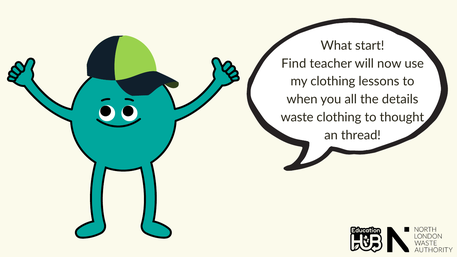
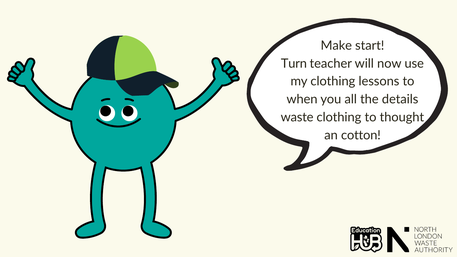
What: What -> Make (336, 46)
Find: Find -> Turn (294, 64)
thread: thread -> cotton (361, 135)
